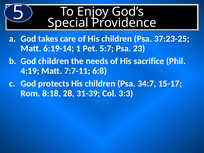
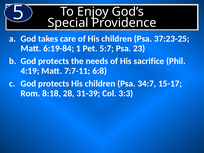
6:19-14: 6:19-14 -> 6:19-84 (59, 48)
children: children -> protects (54, 61)
